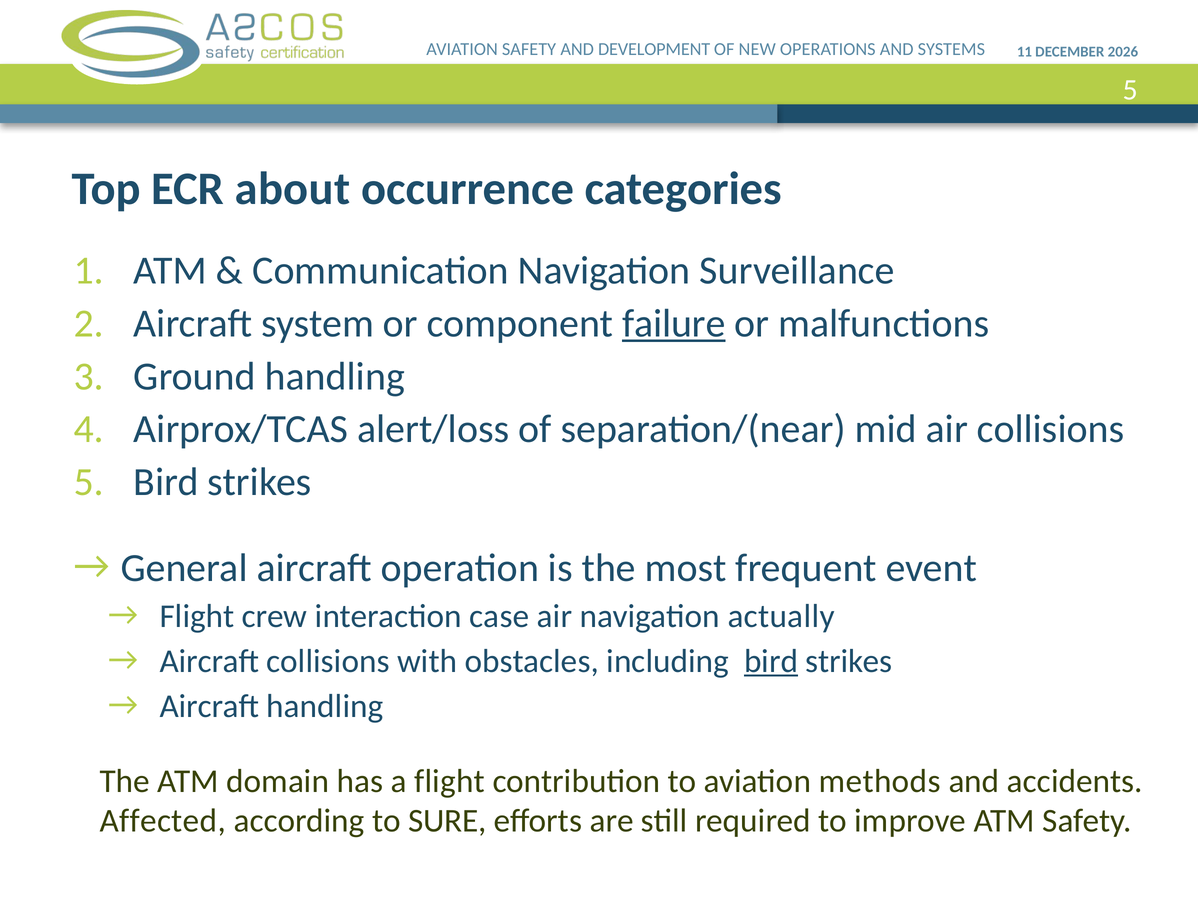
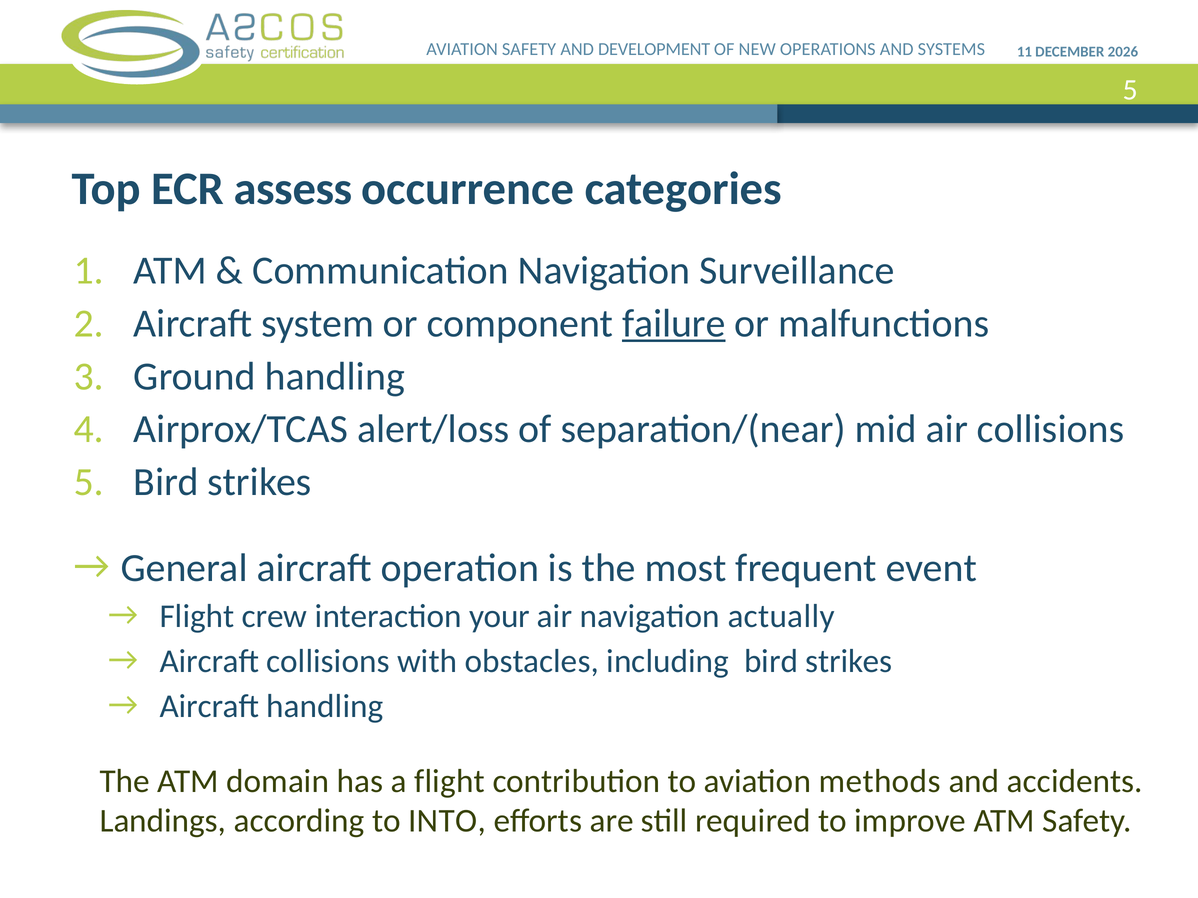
about: about -> assess (293, 189)
case: case -> your (500, 617)
bird underline: present -> none (771, 662)
Affected: Affected -> Landings (163, 821)
SURE: SURE -> INTO (447, 821)
